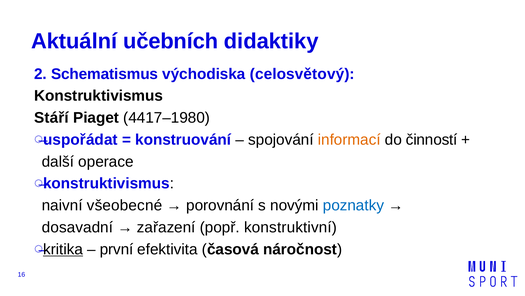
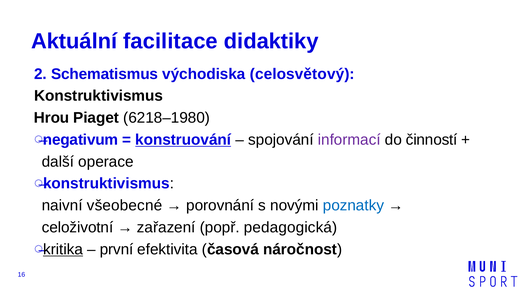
učebních: učebních -> facilitace (170, 41)
Stáří: Stáří -> Hrou (52, 118)
4417–1980: 4417–1980 -> 6218–1980 (167, 118)
uspořádat: uspořádat -> negativum (81, 139)
konstruování underline: none -> present (183, 139)
informací colour: orange -> purple (349, 139)
dosavadní: dosavadní -> celoživotní (78, 227)
konstruktivní: konstruktivní -> pedagogická (291, 227)
